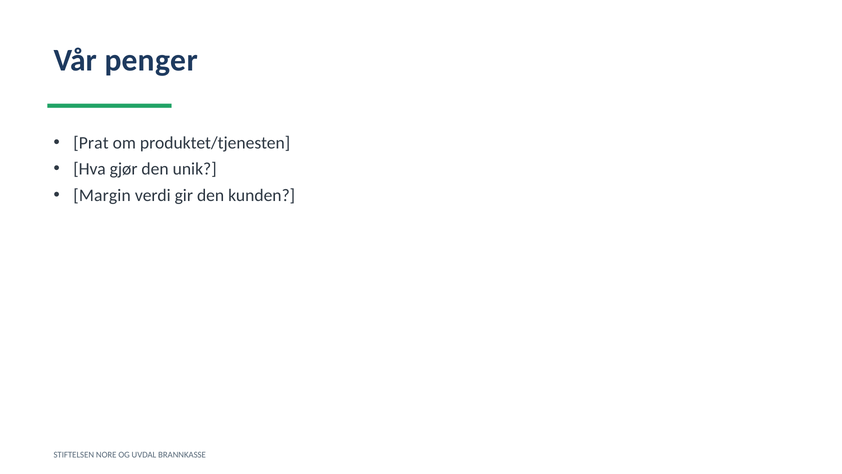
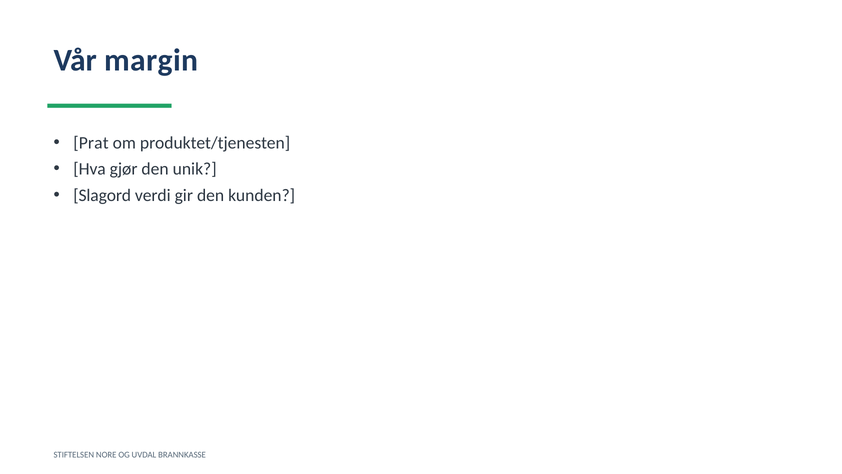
penger: penger -> margin (151, 60)
Margin: Margin -> Slagord (102, 195)
